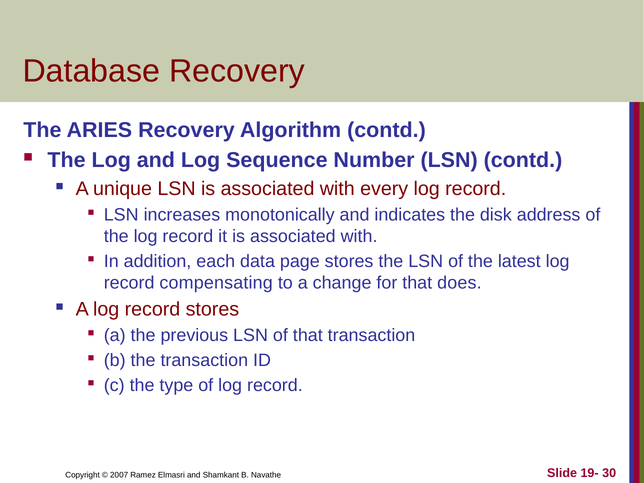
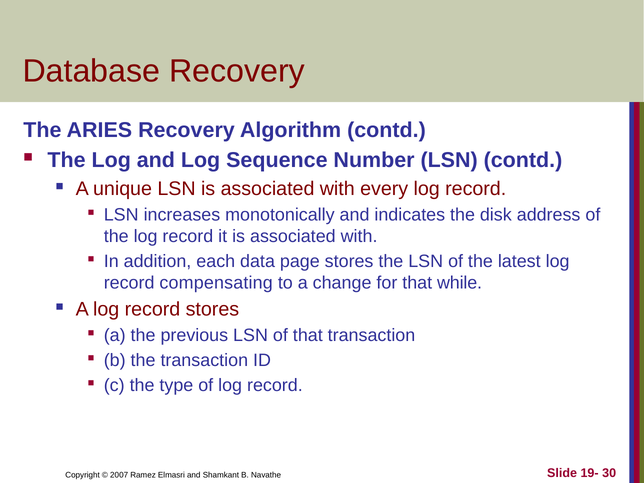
does: does -> while (460, 283)
